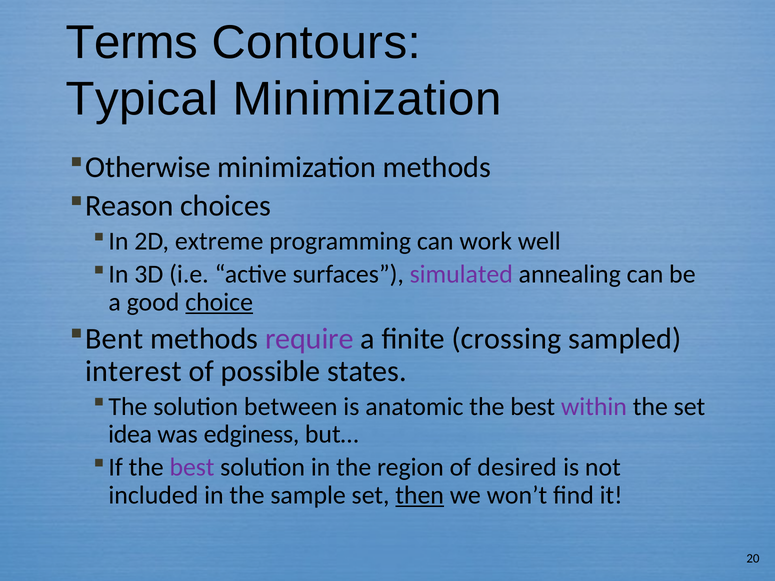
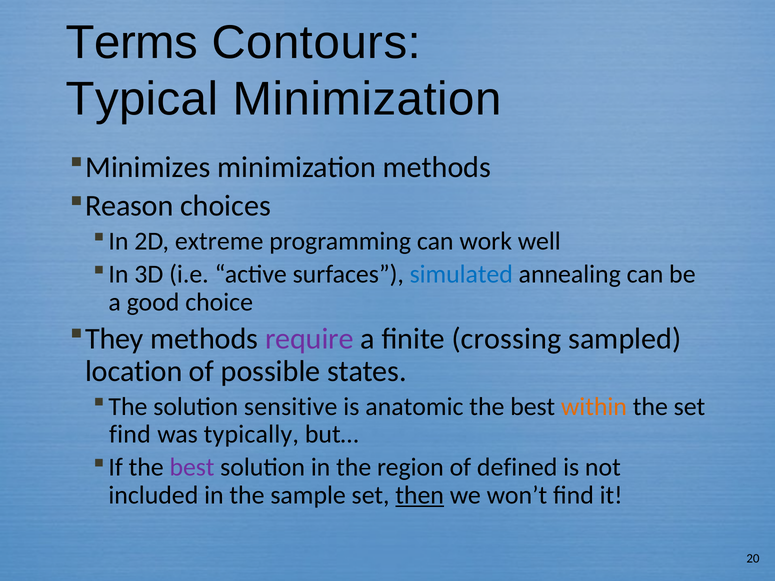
Otherwise: Otherwise -> Minimizes (148, 168)
simulated colour: purple -> blue (461, 275)
choice underline: present -> none (219, 302)
Bent: Bent -> They (114, 339)
interest: interest -> location (134, 371)
between: between -> sensitive (291, 407)
within colour: purple -> orange (594, 407)
idea: idea -> find (130, 435)
edginess: edginess -> typically (251, 435)
desired: desired -> defined (517, 468)
